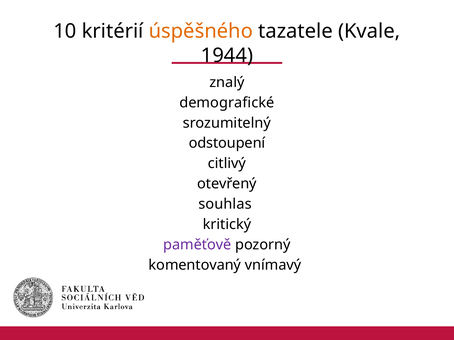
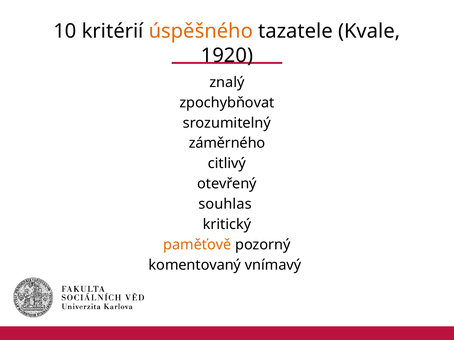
1944: 1944 -> 1920 (227, 56)
demografické: demografické -> zpochybňovat (227, 103)
odstoupení: odstoupení -> záměrného (227, 143)
paměťově colour: purple -> orange (197, 245)
